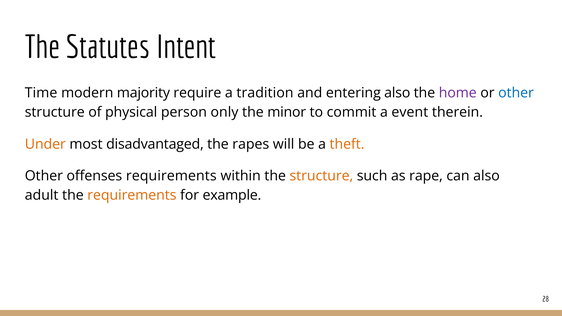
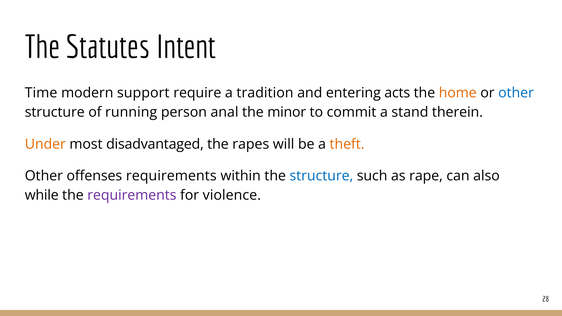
majority: majority -> support (143, 93)
entering also: also -> acts (397, 93)
home colour: purple -> orange (458, 93)
physical: physical -> running (131, 112)
only: only -> anal (225, 112)
event: event -> stand (410, 112)
structure colour: orange -> blue (321, 176)
adult: adult -> while (42, 195)
requirements colour: orange -> purple (132, 195)
example: example -> violence (232, 195)
